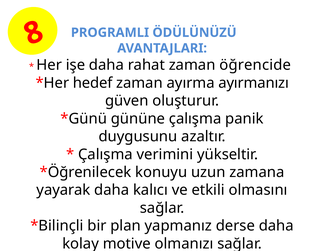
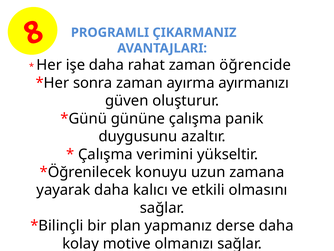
ÖDÜLÜNÜZÜ: ÖDÜLÜNÜZÜ -> ÇIKARMANIZ (194, 33)
hedef: hedef -> sonra (93, 83)
